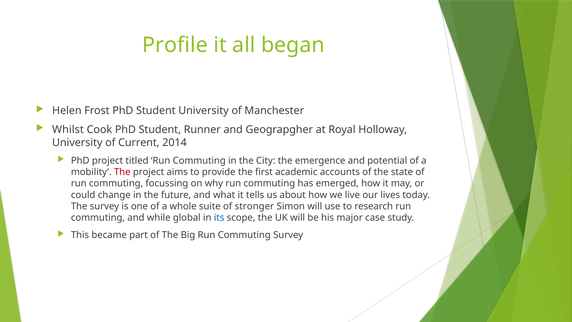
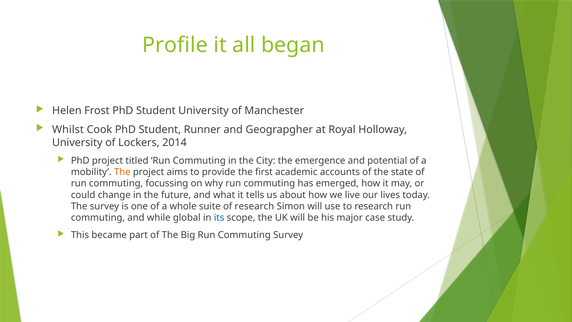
Current: Current -> Lockers (139, 142)
The colour: red -> orange (122, 172)
of stronger: stronger -> research (254, 206)
